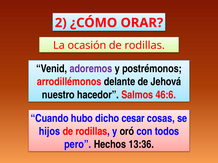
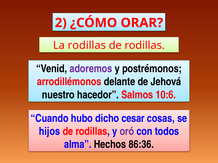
La ocasión: ocasión -> rodillas (87, 46)
46:6: 46:6 -> 10:6 (166, 95)
oró colour: black -> purple (127, 132)
pero: pero -> alma (78, 145)
13:36: 13:36 -> 86:36 (141, 145)
